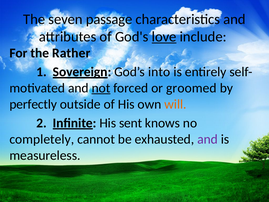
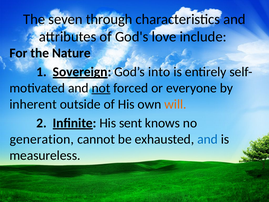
passage: passage -> through (109, 19)
love underline: present -> none (164, 37)
Rather: Rather -> Nature (71, 53)
groomed: groomed -> everyone (191, 88)
perfectly: perfectly -> inherent (33, 104)
completely: completely -> generation (42, 139)
and colour: purple -> blue (208, 139)
